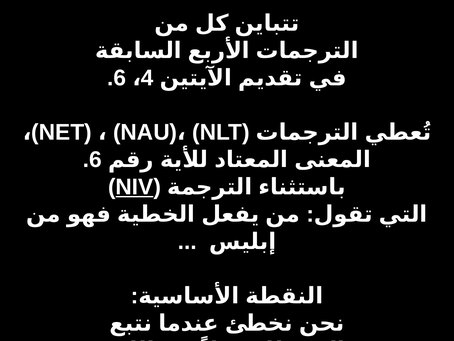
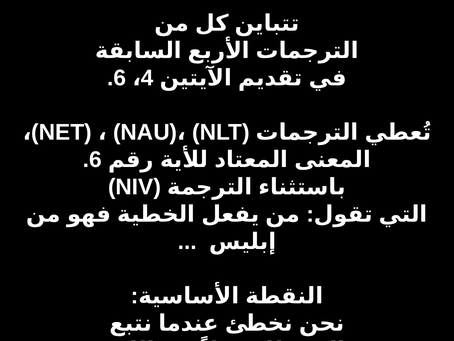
NIV underline: present -> none (135, 187)
